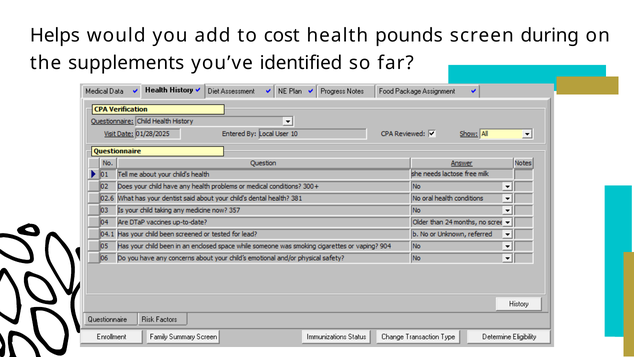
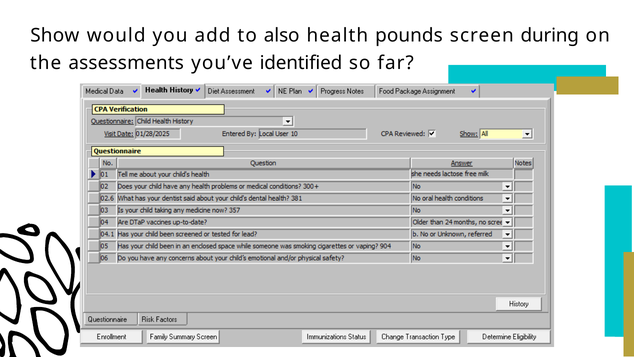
Helps: Helps -> Show (55, 35)
cost: cost -> also (282, 35)
supplements: supplements -> assessments (126, 63)
